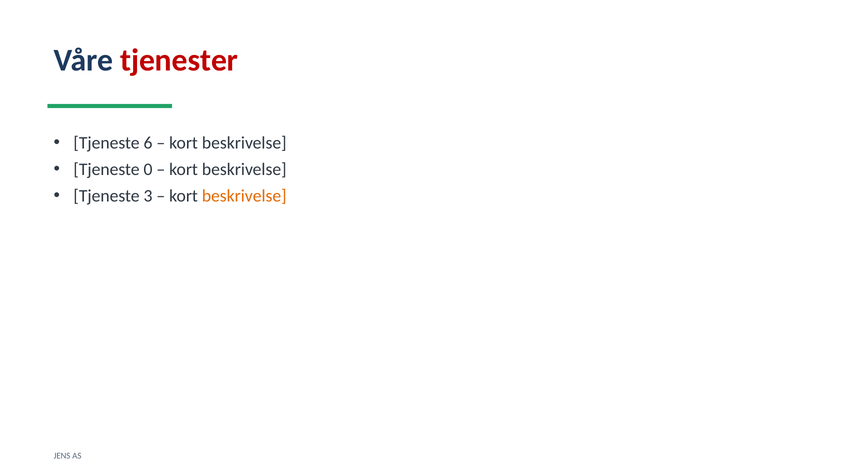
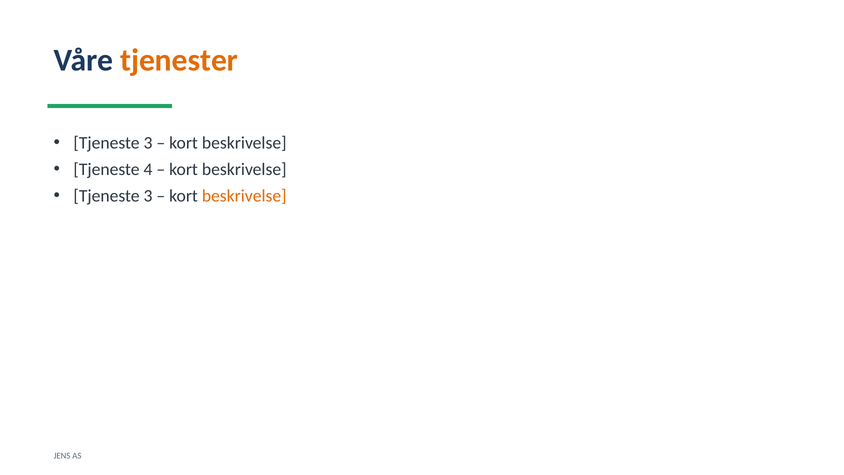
tjenester colour: red -> orange (179, 60)
6: 6 -> 3 (148, 143)
0: 0 -> 4 (148, 169)
